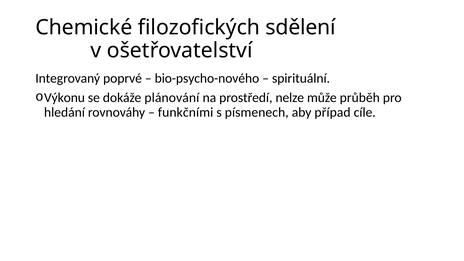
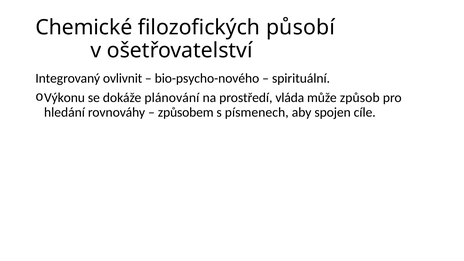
sdělení: sdělení -> působí (300, 27)
poprvé: poprvé -> ovlivnit (123, 78)
nelze: nelze -> vláda (290, 98)
průběh: průběh -> způsob (360, 98)
funkčními: funkčními -> způsobem (186, 112)
případ: případ -> spojen (333, 112)
